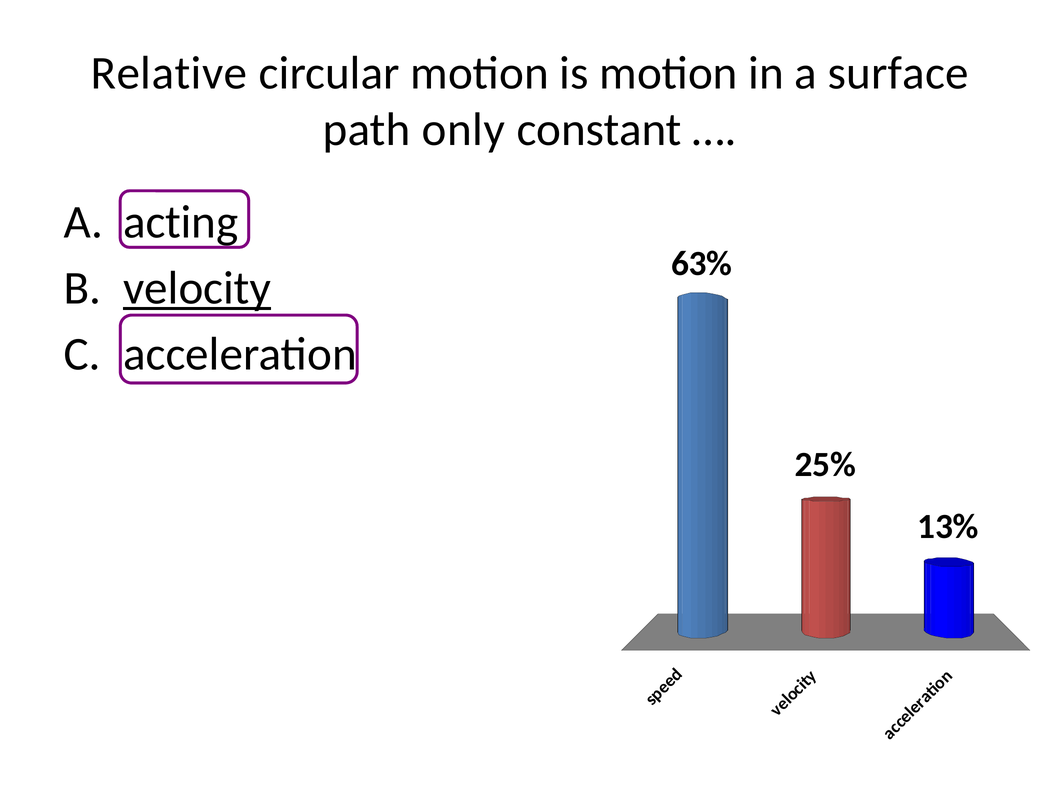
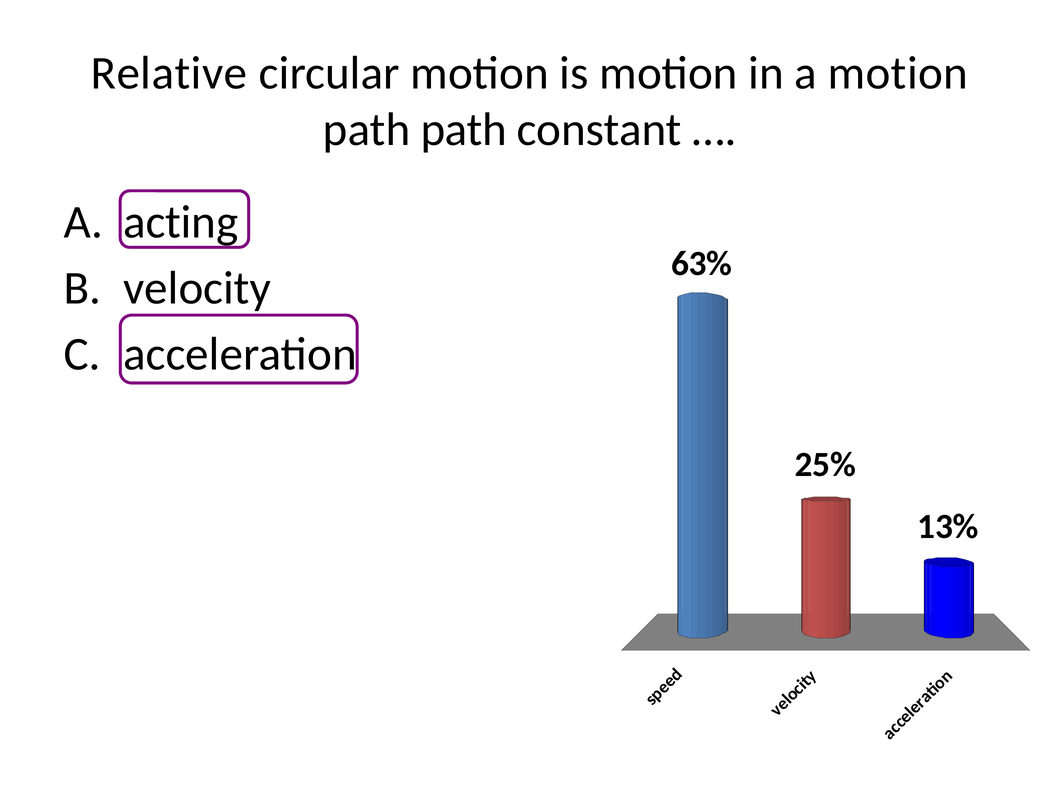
a surface: surface -> motion (898, 73)
path only: only -> path (464, 130)
velocity underline: present -> none (197, 288)
